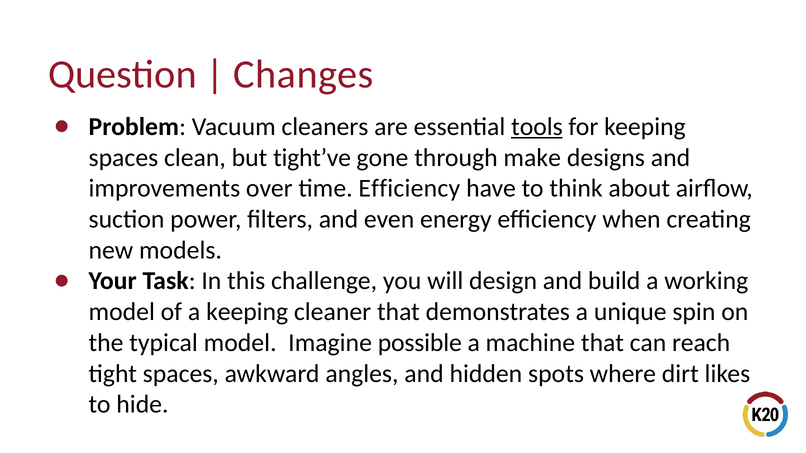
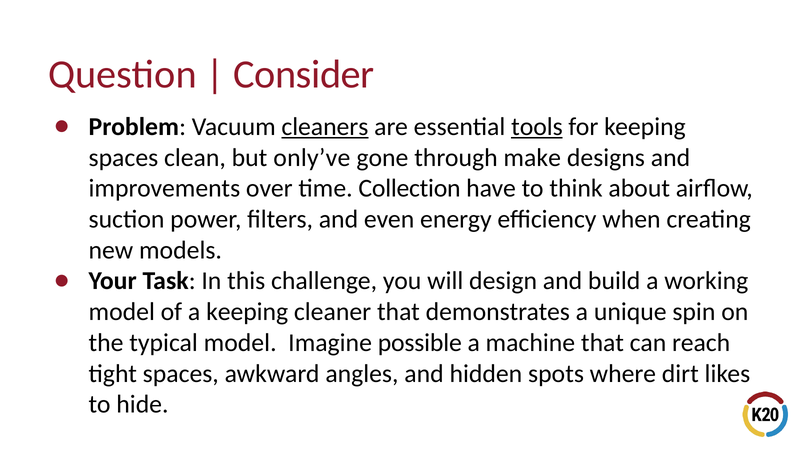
Changes: Changes -> Consider (304, 74)
cleaners underline: none -> present (325, 127)
tight’ve: tight’ve -> only’ve (312, 158)
time Efficiency: Efficiency -> Collection (410, 189)
